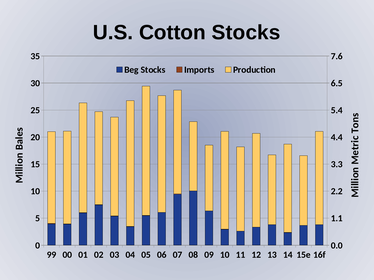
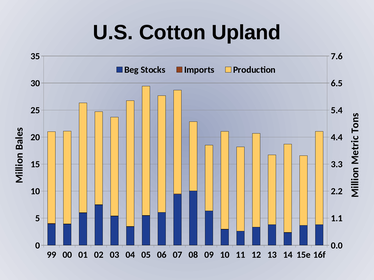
Cotton Stocks: Stocks -> Upland (246, 33)
